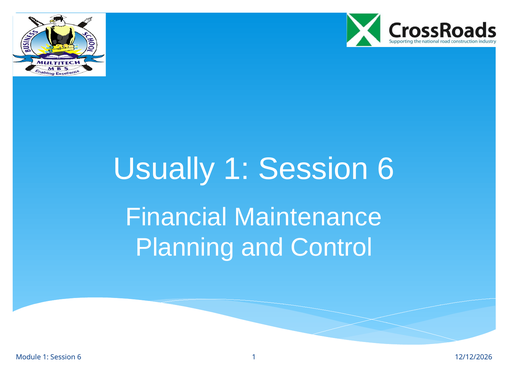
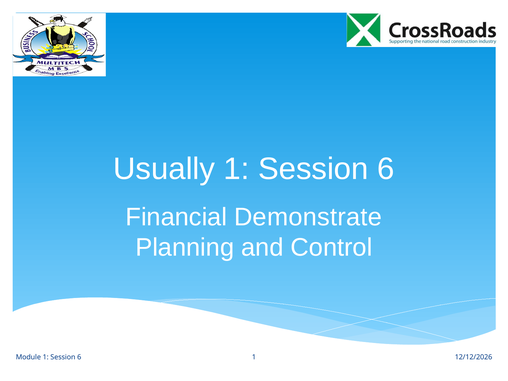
Maintenance: Maintenance -> Demonstrate (308, 217)
